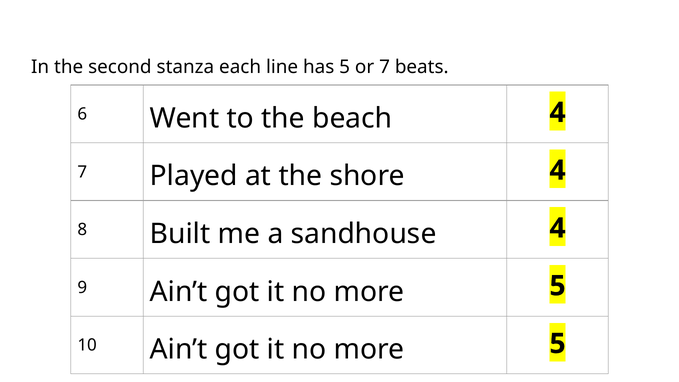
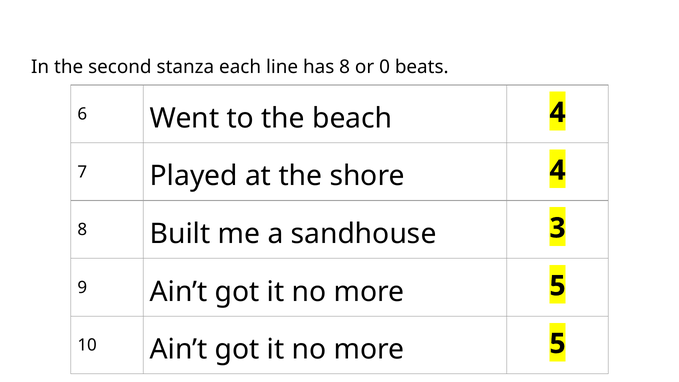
has 5: 5 -> 8 (345, 67)
or 7: 7 -> 0 (385, 67)
sandhouse 4: 4 -> 3 (558, 228)
